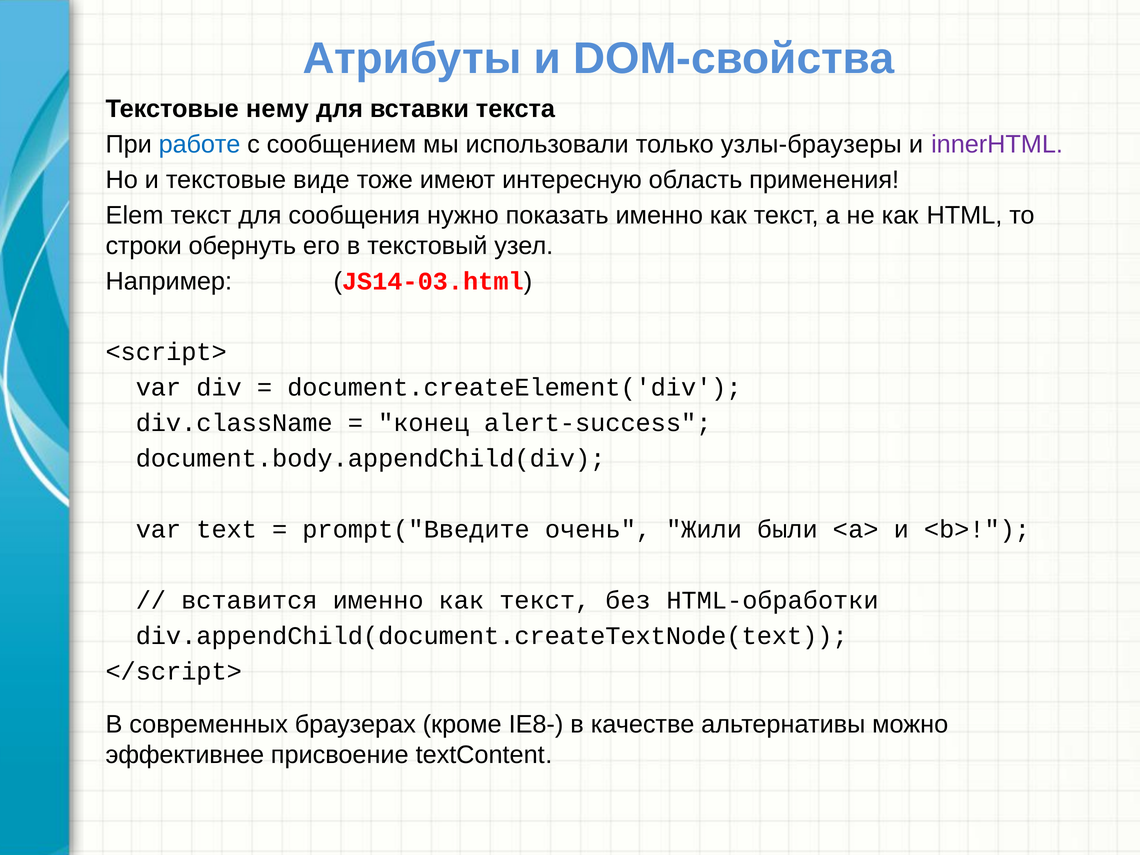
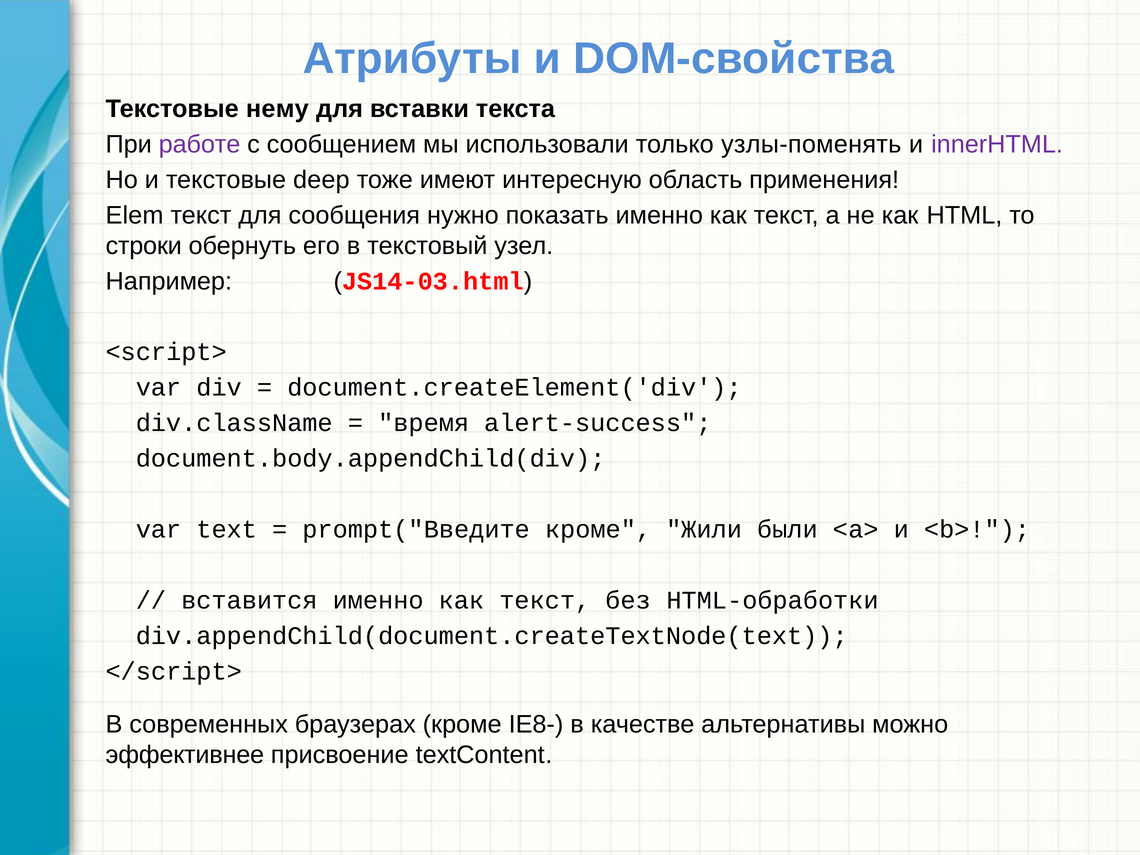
работе colour: blue -> purple (200, 144)
узлы-браузеры: узлы-браузеры -> узлы-поменять (811, 144)
виде: виде -> deep (321, 180)
конец: конец -> время (424, 423)
prompt("Введите очень: очень -> кроме (598, 529)
